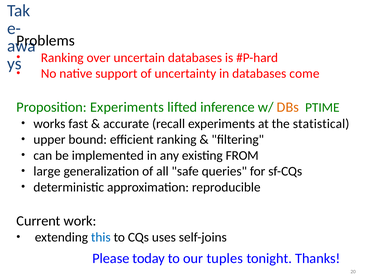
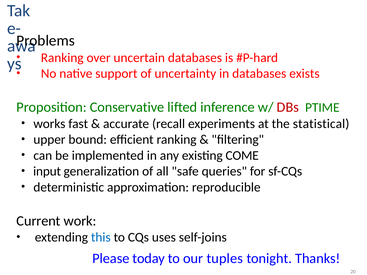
come: come -> exists (304, 74)
Proposition Experiments: Experiments -> Conservative (127, 107)
DBs colour: orange -> red (288, 107)
FROM: FROM -> COME (242, 156)
large: large -> input (47, 171)
